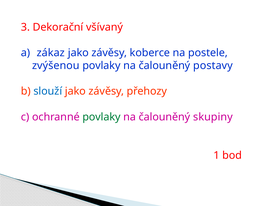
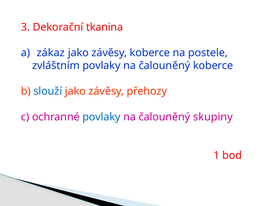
všívaný: všívaný -> tkanina (105, 27)
zvýšenou: zvýšenou -> zvláštním (56, 66)
čalouněný postavy: postavy -> koberce (213, 66)
povlaky colour: green -> blue (101, 117)
